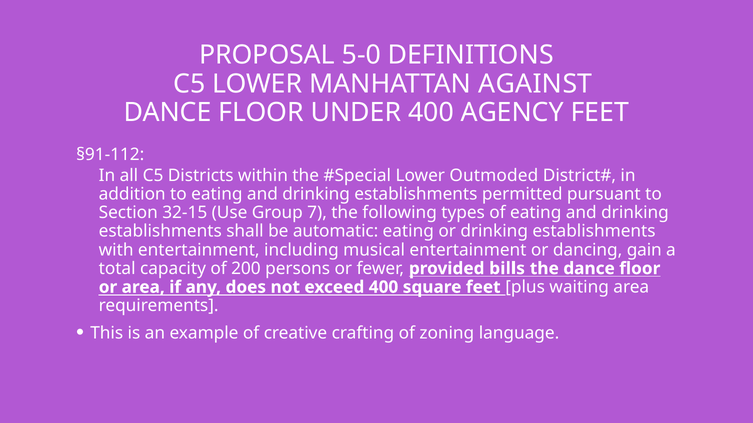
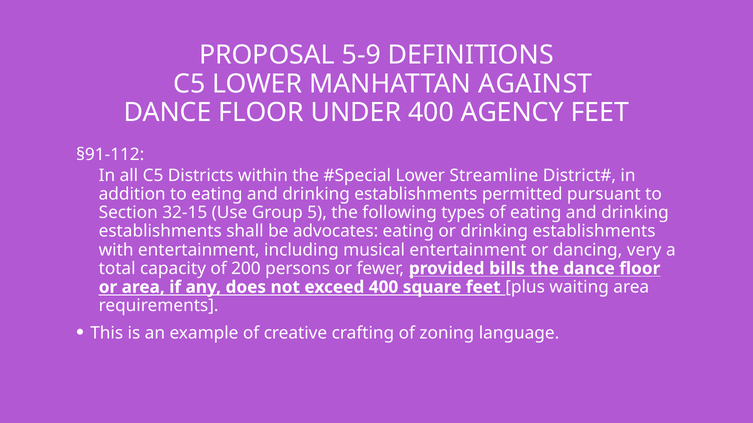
5-0: 5-0 -> 5-9 (361, 55)
Outmoded: Outmoded -> Streamline (494, 176)
7: 7 -> 5 (317, 213)
automatic: automatic -> advocates (336, 232)
gain: gain -> very (644, 250)
